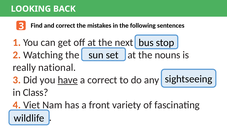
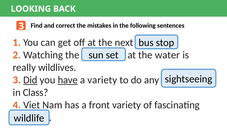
nouns: nouns -> water (167, 55)
really national: national -> wildlives (57, 67)
Did underline: none -> present (30, 80)
a correct: correct -> variety (102, 80)
